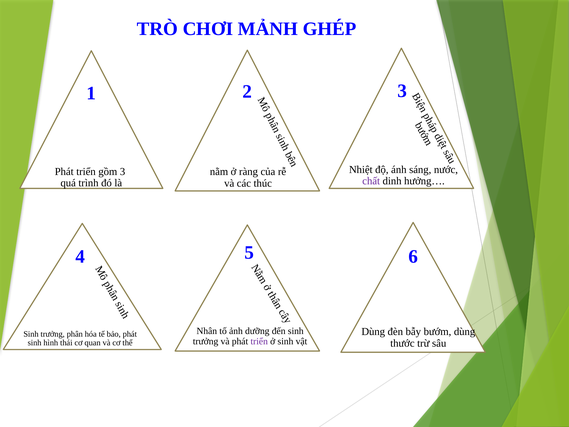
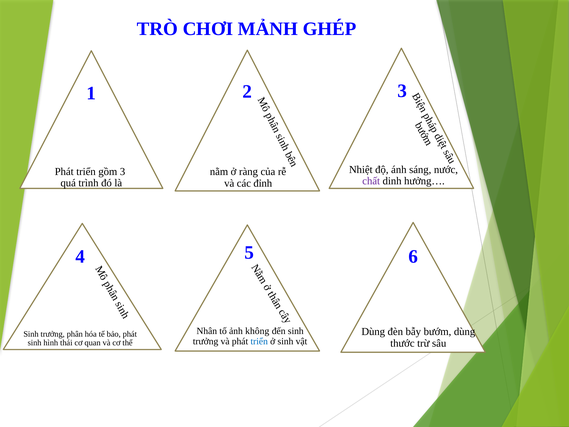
thúc: thúc -> đỉnh (263, 183)
dưỡng: dưỡng -> không (257, 331)
triển colour: purple -> blue (259, 341)
